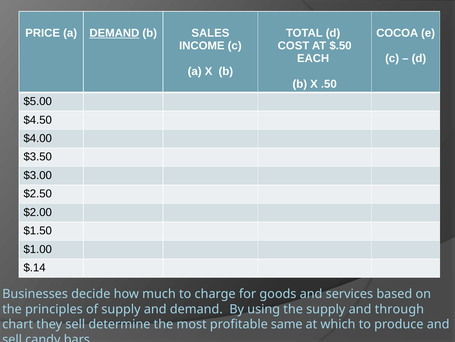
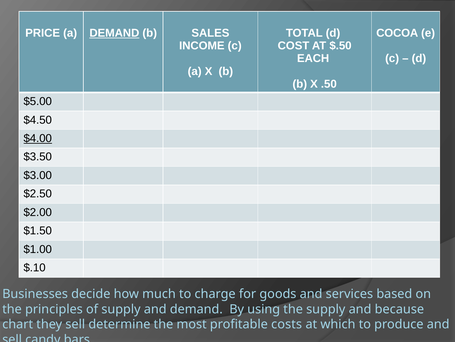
$4.00 underline: none -> present (38, 138)
$.14: $.14 -> $.10 (35, 267)
through: through -> because (399, 308)
same: same -> costs (287, 324)
